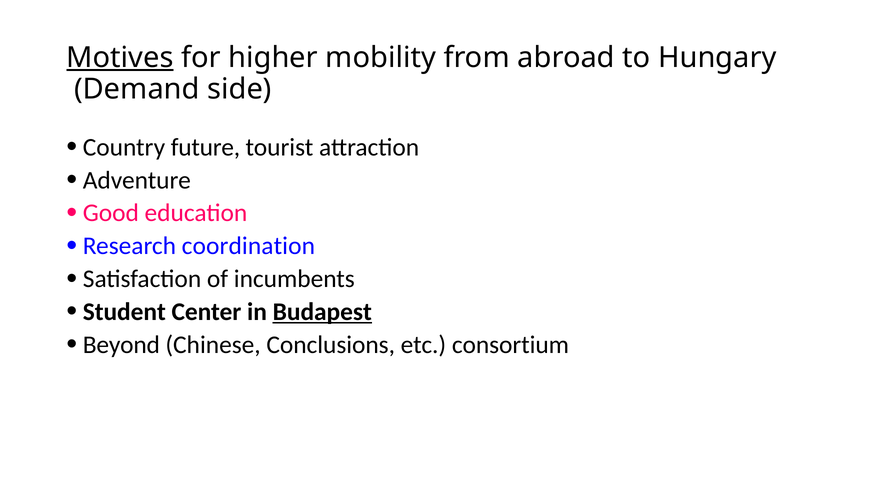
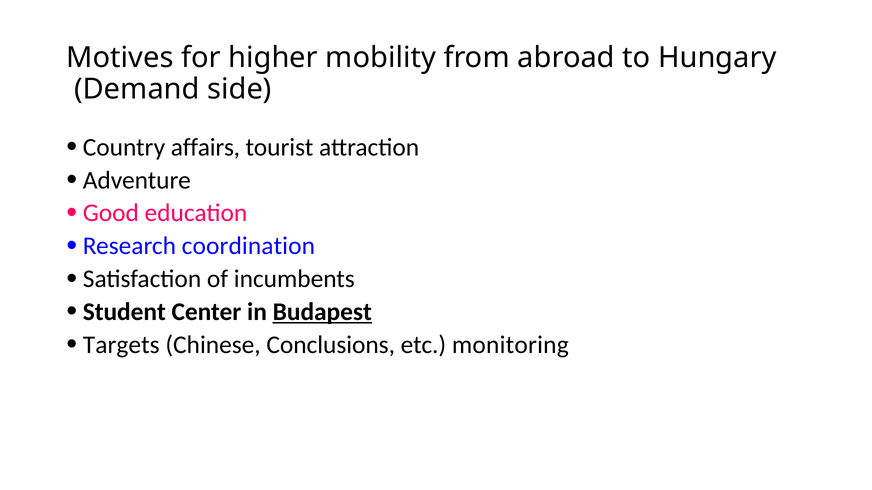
Motives underline: present -> none (120, 58)
future: future -> affairs (205, 147)
Beyond: Beyond -> Targets (121, 345)
consortium: consortium -> monitoring (510, 345)
